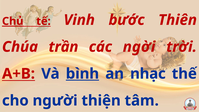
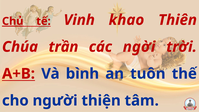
bước: bước -> khao (126, 20)
bình underline: present -> none (82, 74)
nhạc: nhạc -> tuôn (148, 74)
